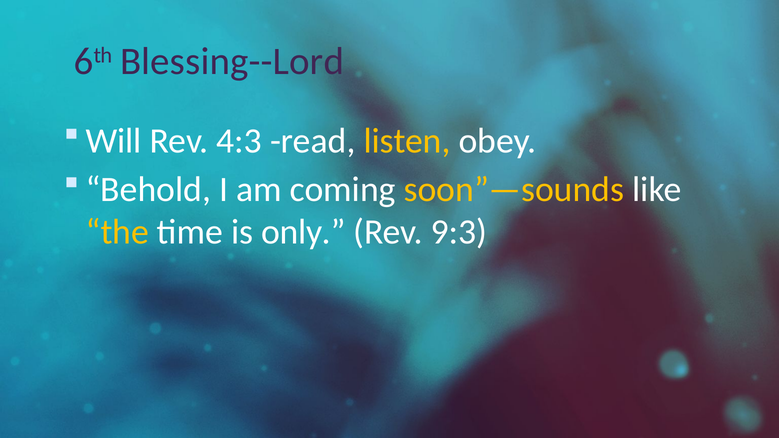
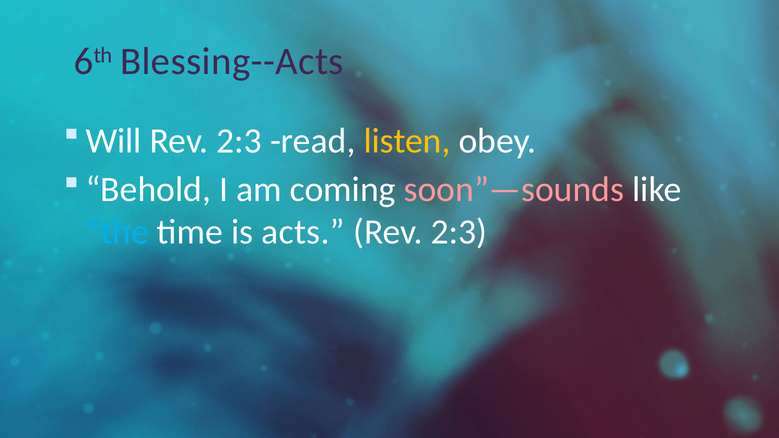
Blessing--Lord: Blessing--Lord -> Blessing--Acts (232, 62)
4:3: 4:3 -> 2:3 (239, 141)
soon”—sounds colour: yellow -> pink (514, 189)
the colour: yellow -> light blue (117, 232)
only: only -> acts (303, 232)
9:3: 9:3 -> 2:3 (459, 232)
